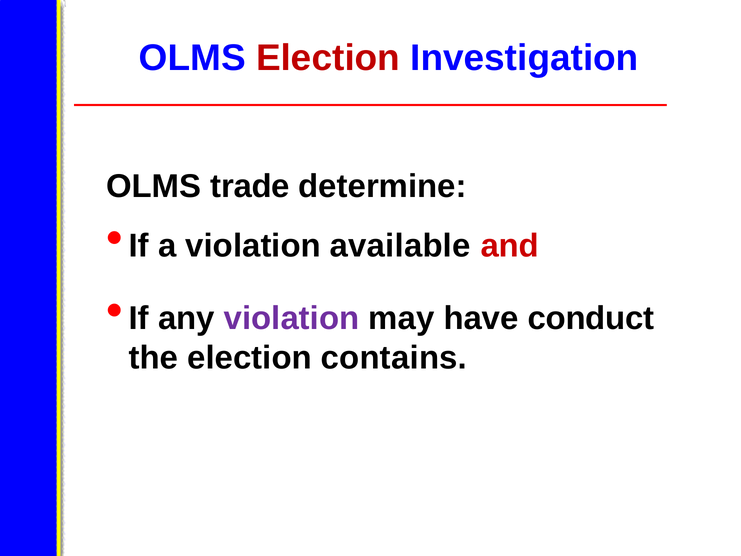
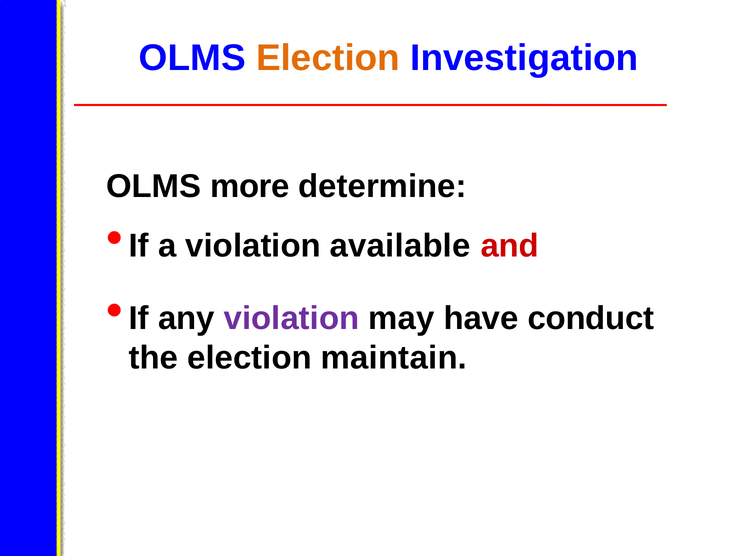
Election colour: red -> orange (328, 58)
trade: trade -> more (250, 186)
contains: contains -> maintain (394, 358)
